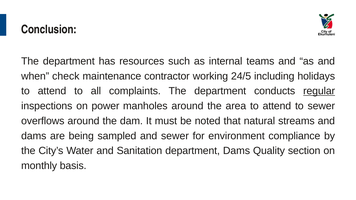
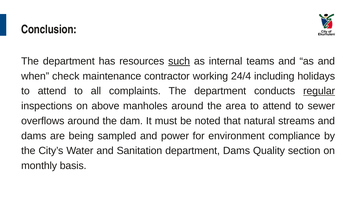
such underline: none -> present (179, 61)
24/5: 24/5 -> 24/4 (241, 76)
power: power -> above (105, 106)
and sewer: sewer -> power (175, 136)
